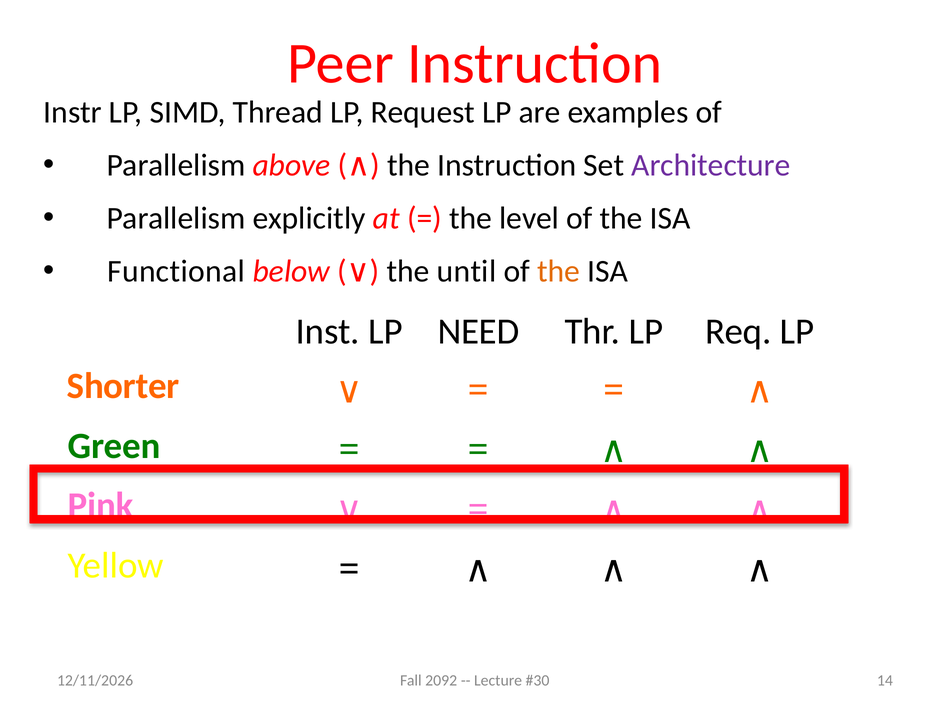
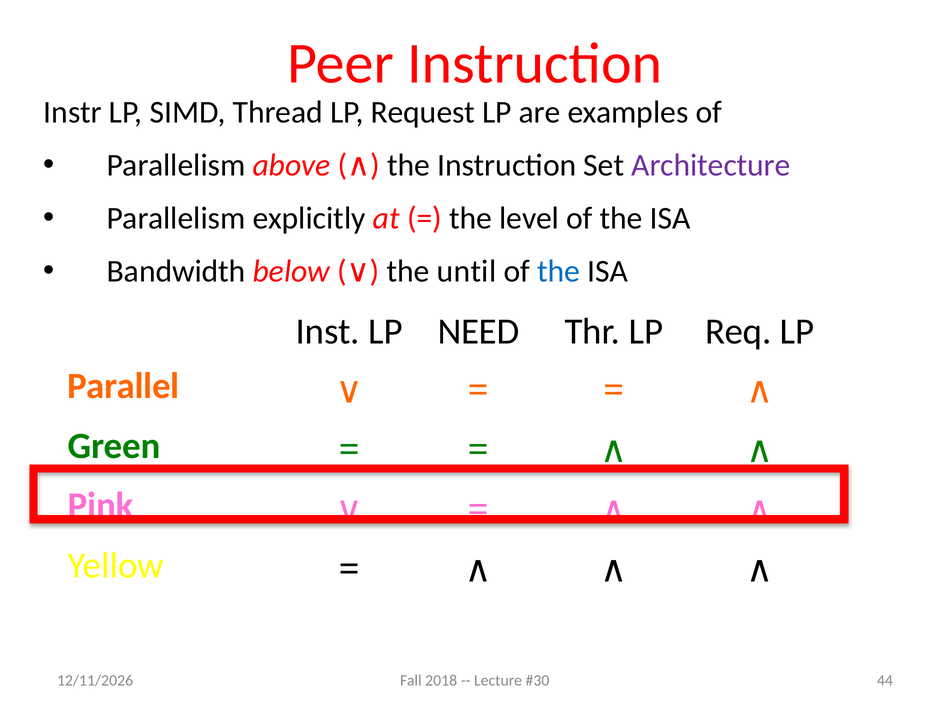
Functional: Functional -> Bandwidth (176, 271)
the colour: orange -> blue (559, 271)
Shorter: Shorter -> Parallel (123, 386)
2092: 2092 -> 2018 (441, 680)
14: 14 -> 44 (885, 680)
